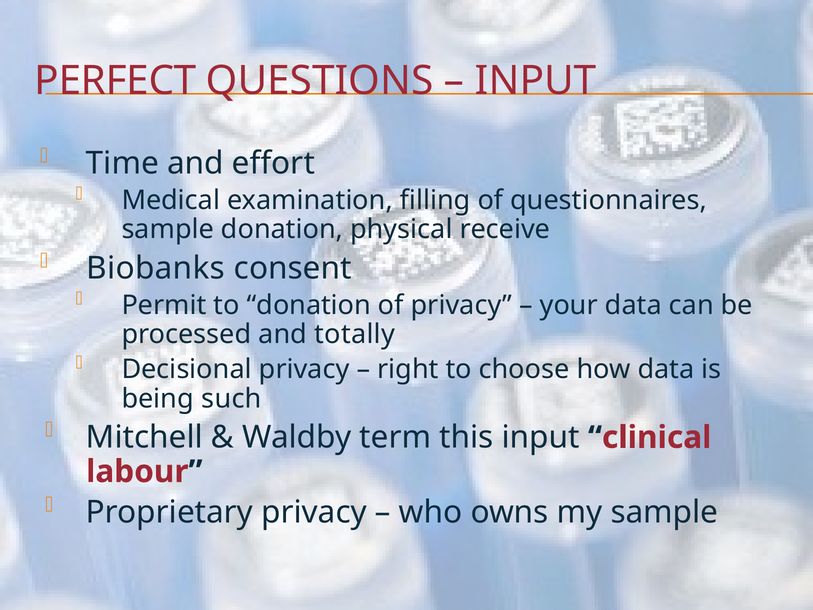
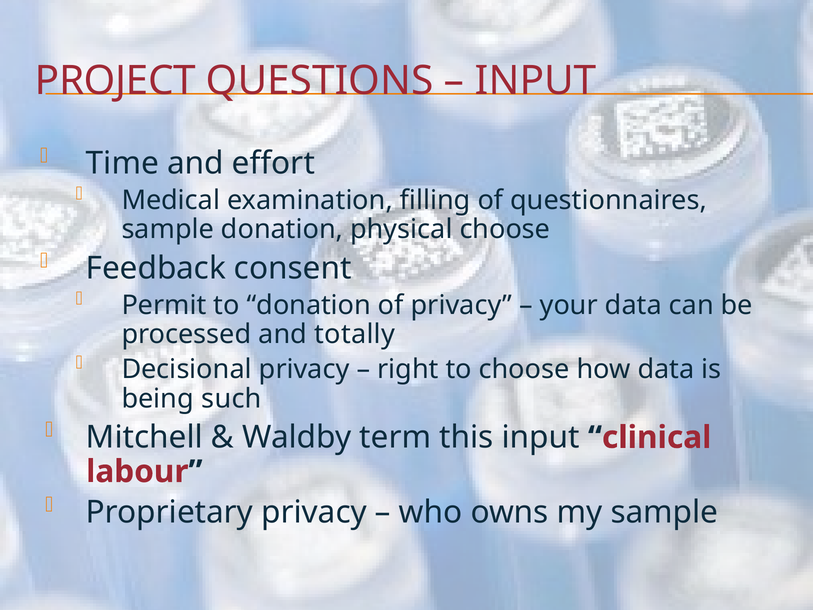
PERFECT: PERFECT -> PROJECT (115, 81)
physical receive: receive -> choose (505, 229)
Biobanks: Biobanks -> Feedback (156, 268)
